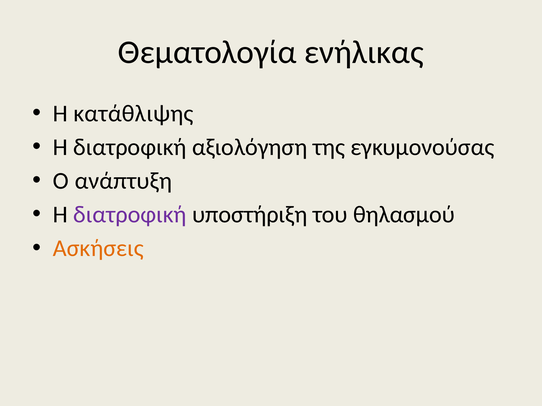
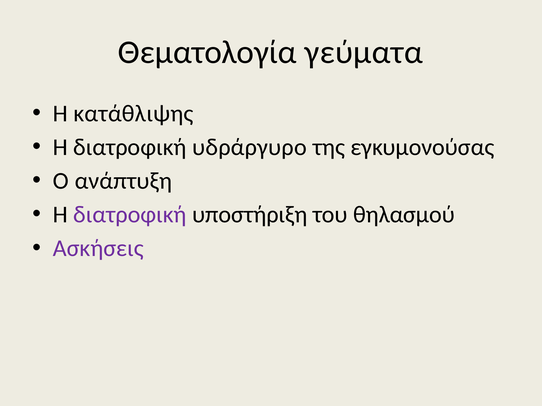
ενήλικας: ενήλικας -> γεύματα (364, 52)
αξιολόγηση: αξιολόγηση -> υδράργυρο (250, 147)
Ασκήσεις colour: orange -> purple (98, 249)
